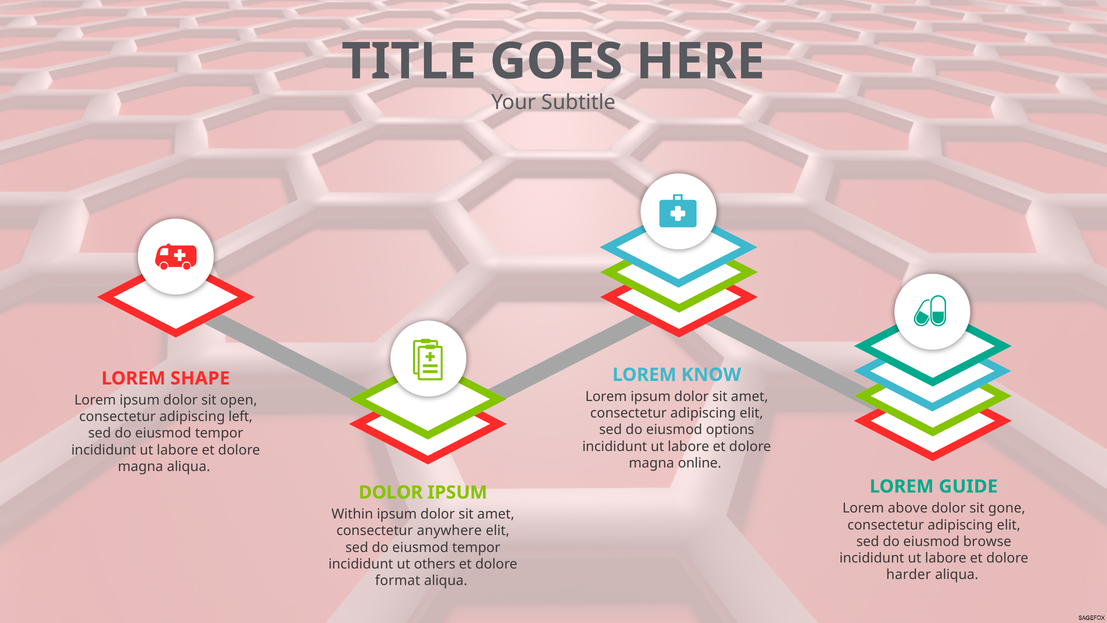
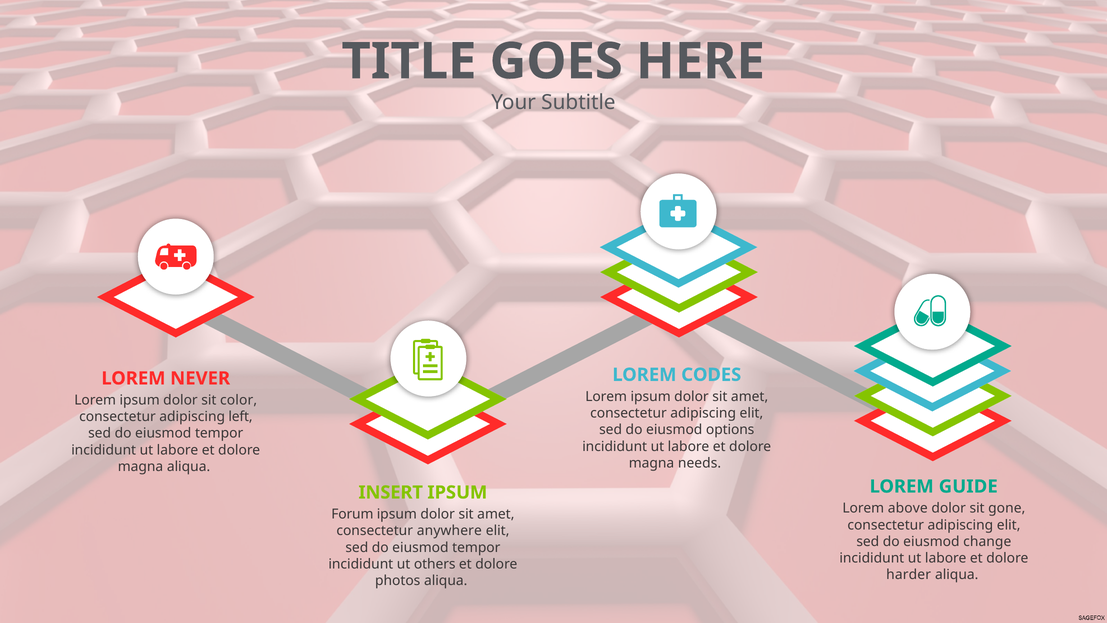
KNOW: KNOW -> CODES (711, 375)
SHAPE: SHAPE -> NEVER (200, 378)
open: open -> color (239, 400)
online: online -> needs (700, 463)
DOLOR: DOLOR -> INSERT (391, 492)
Within: Within -> Forum (352, 514)
browse: browse -> change (987, 541)
format: format -> photos (398, 580)
